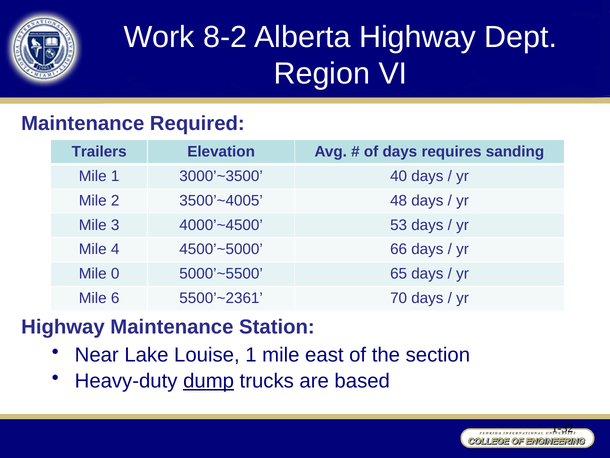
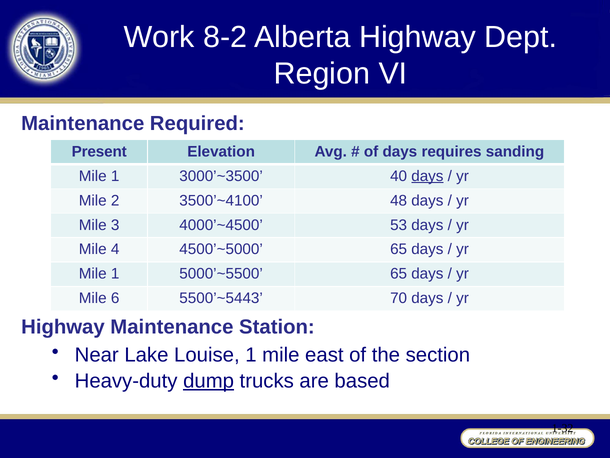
Trailers: Trailers -> Present (99, 151)
days underline: none -> present (427, 176)
3500’~4005: 3500’~4005 -> 3500’~4100 (221, 200)
4500’~5000 66: 66 -> 65 (399, 249)
0: 0 -> 1 (115, 274)
5500’~2361: 5500’~2361 -> 5500’~5443 (221, 298)
